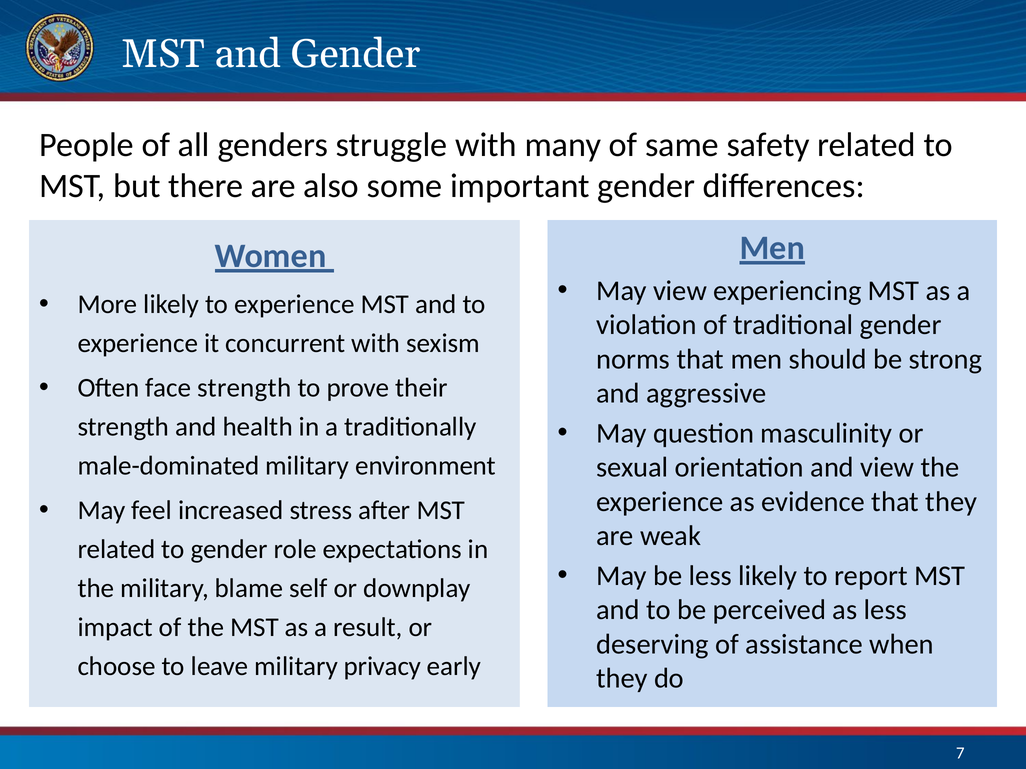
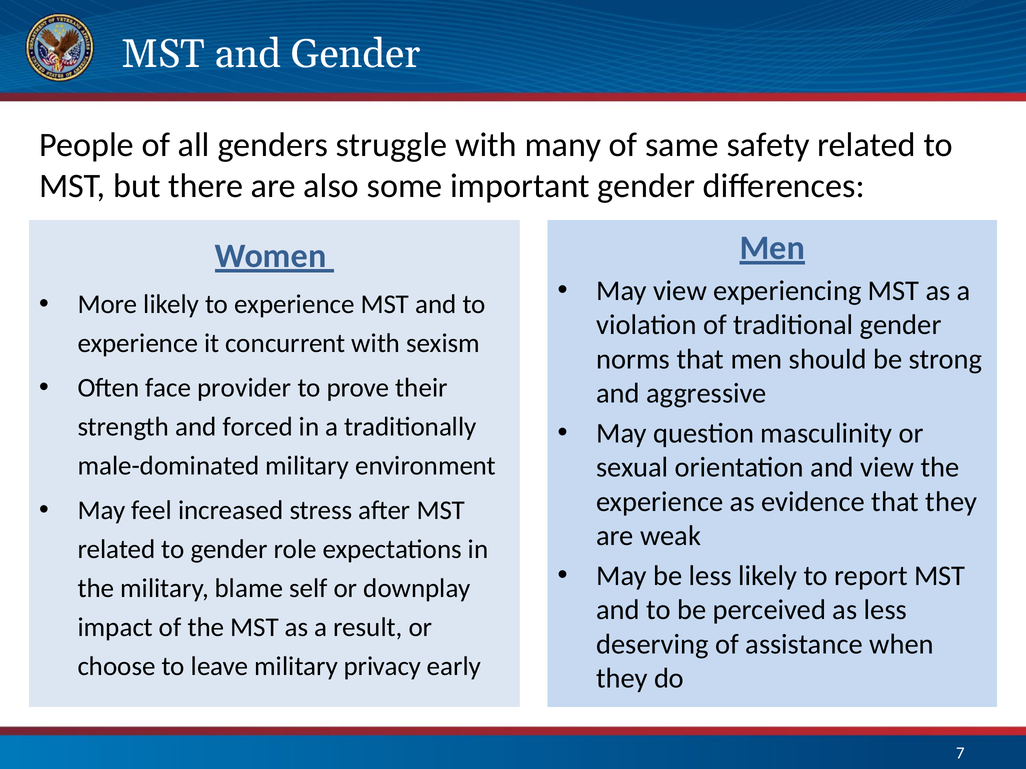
face strength: strength -> provider (244, 388)
health: health -> forced (258, 427)
